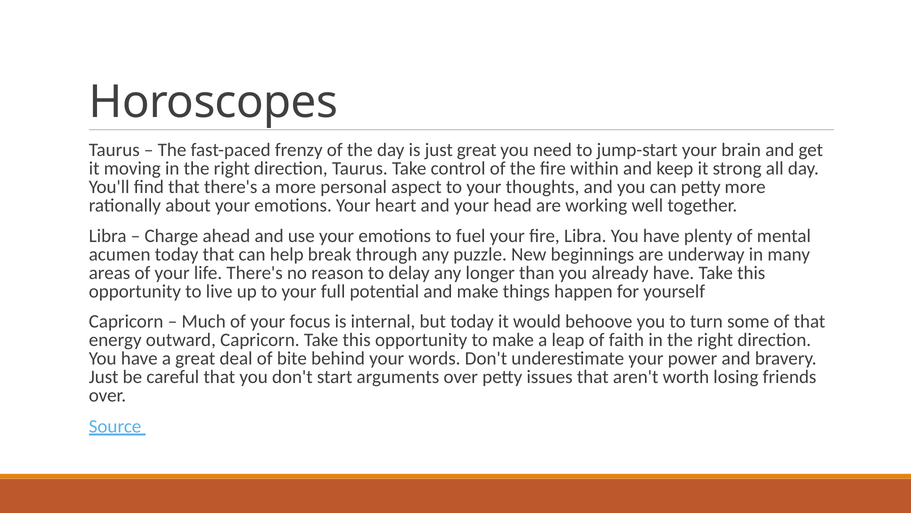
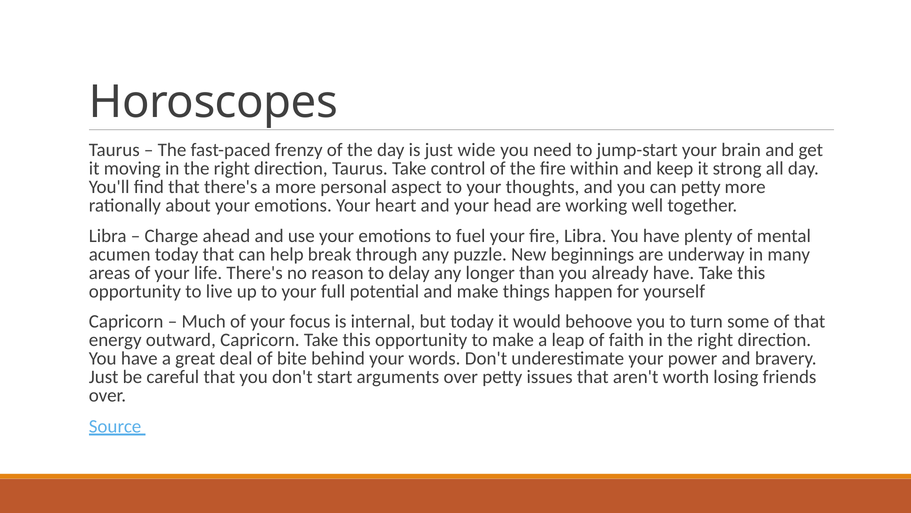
just great: great -> wide (477, 150)
